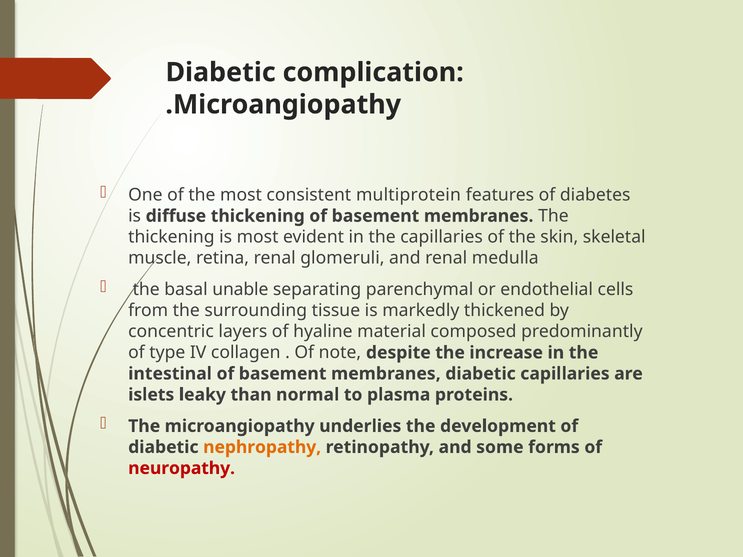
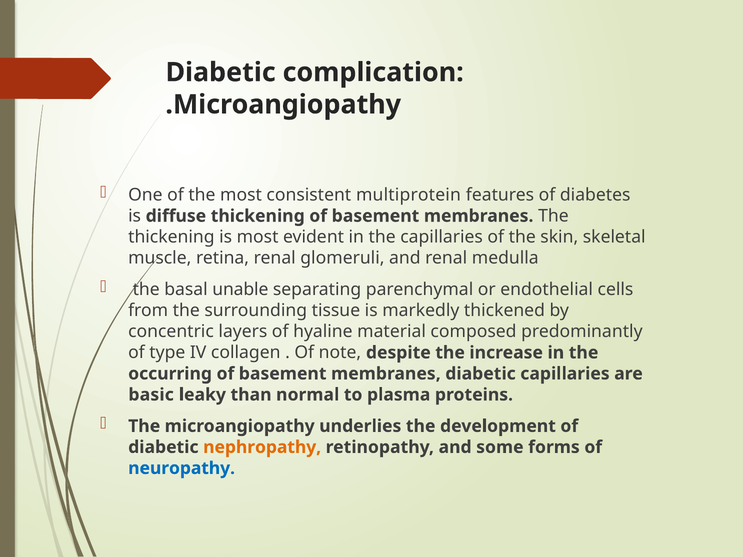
intestinal: intestinal -> occurring (170, 374)
islets: islets -> basic (151, 395)
neuropathy colour: red -> blue (182, 468)
